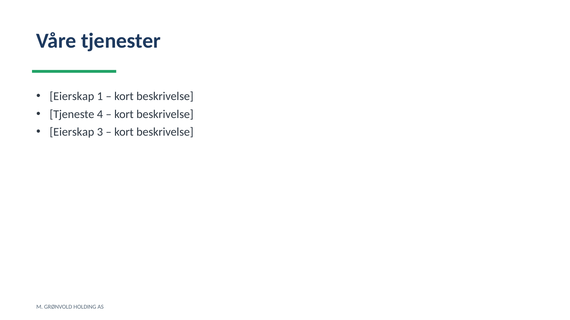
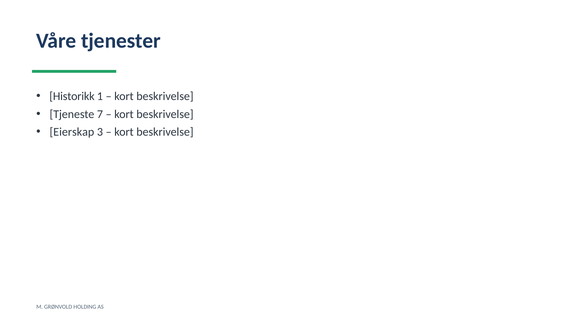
Eierskap: Eierskap -> Historikk (72, 97)
4: 4 -> 7 (100, 114)
